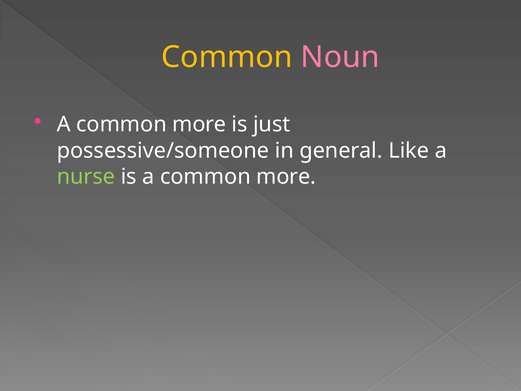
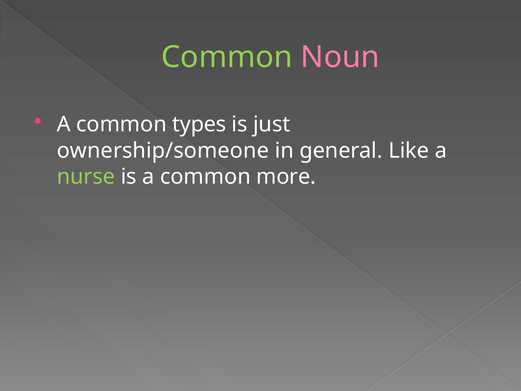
Common colour: yellow -> light green (227, 57)
more: more -> types (199, 124)
possessive/someone: possessive/someone -> ownership/someone (163, 150)
